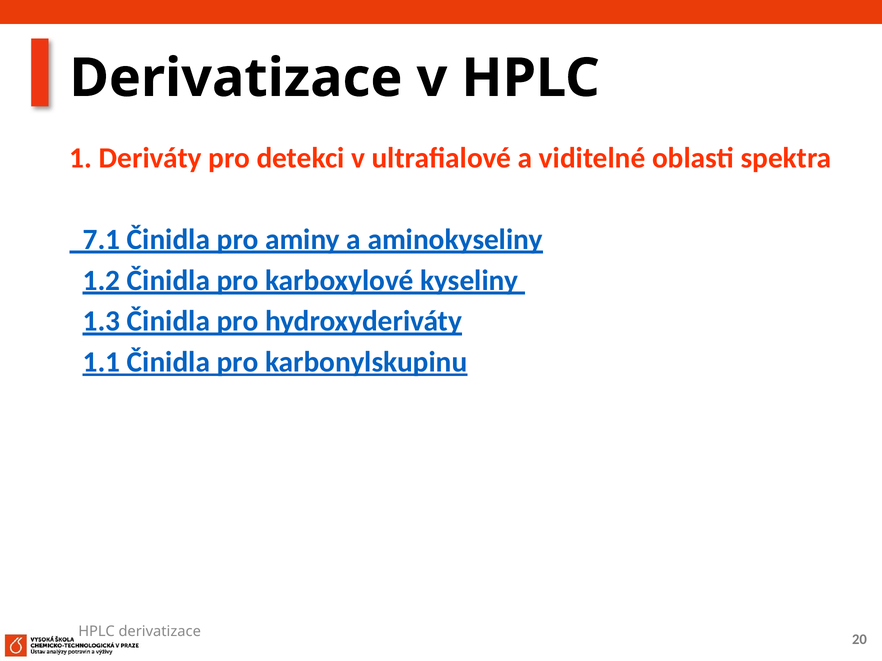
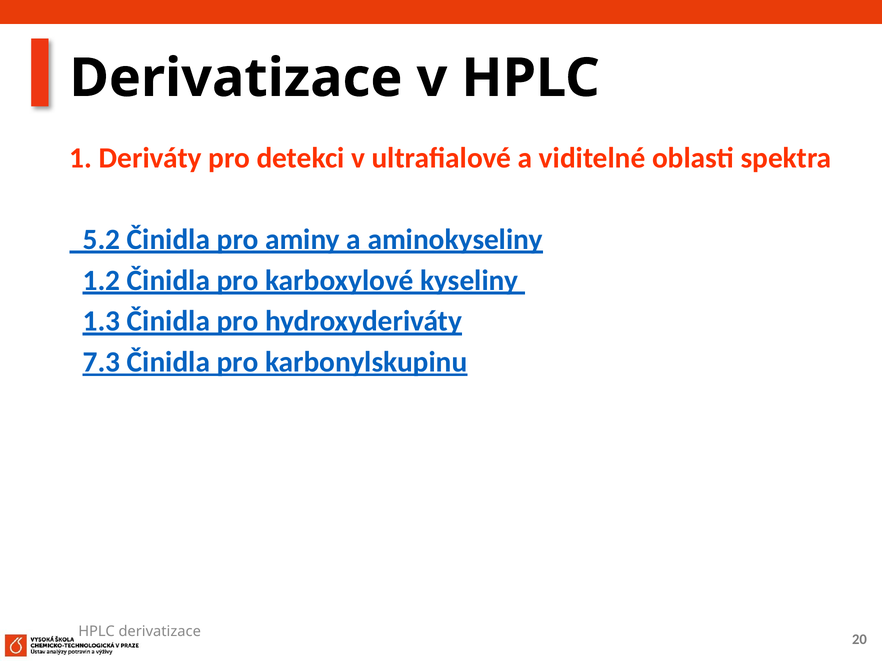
7.1: 7.1 -> 5.2 (102, 240)
1.1: 1.1 -> 7.3 (101, 362)
